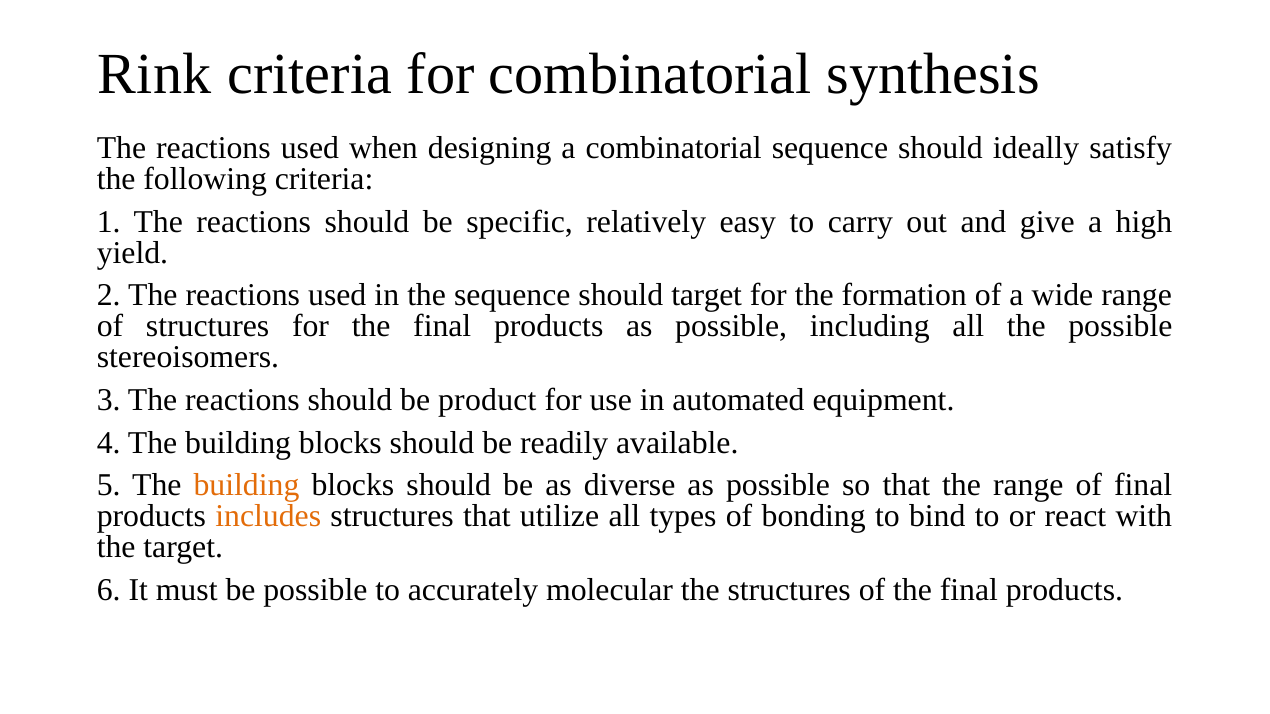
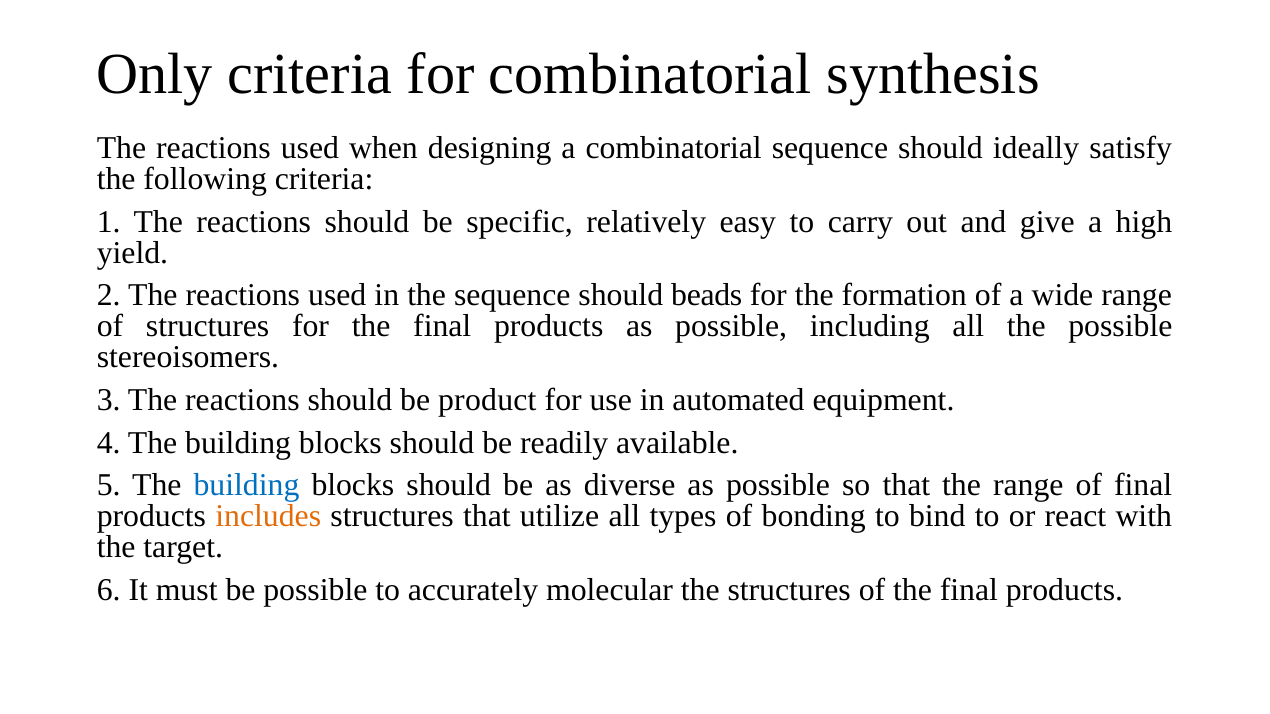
Rink: Rink -> Only (155, 74)
should target: target -> beads (707, 296)
building colour: orange -> blue (247, 486)
